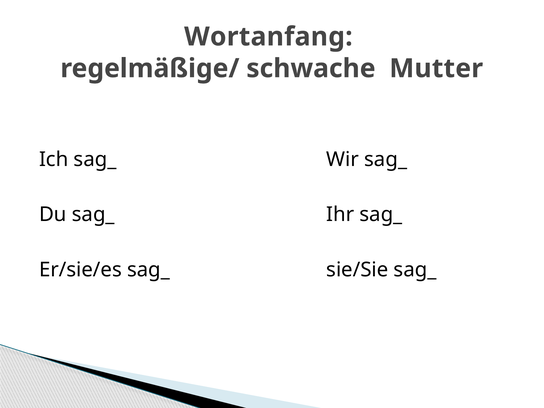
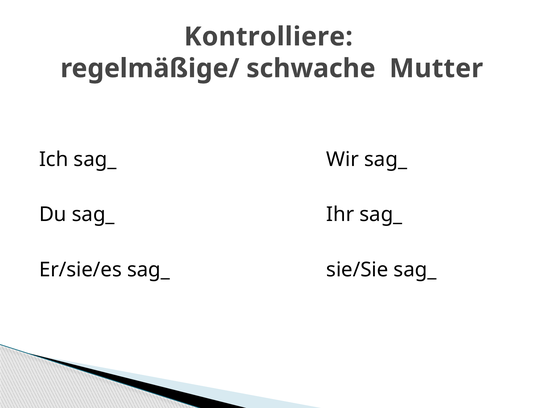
Wortanfang: Wortanfang -> Kontrolliere (268, 37)
